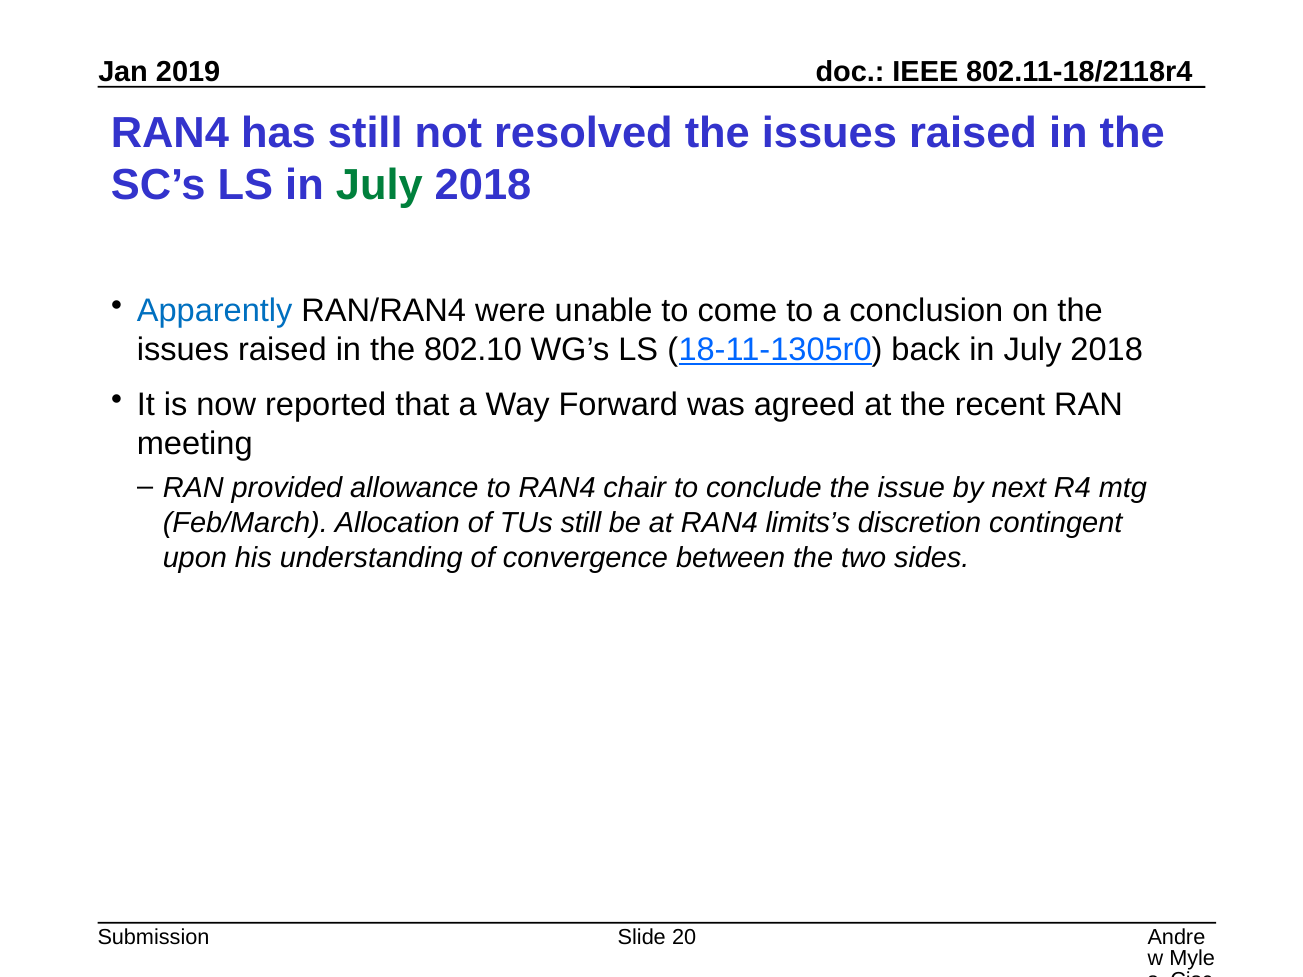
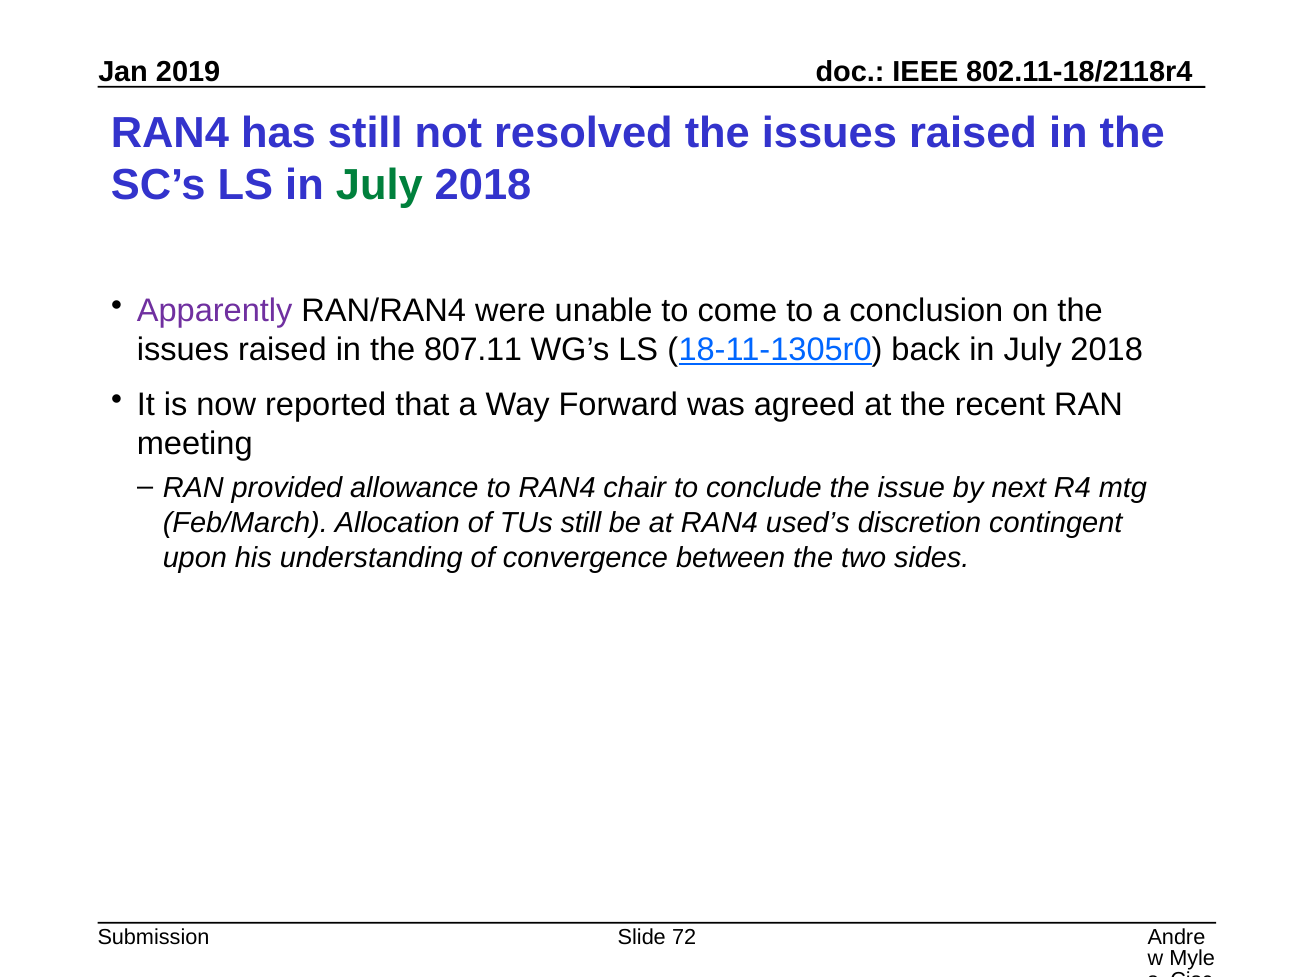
Apparently colour: blue -> purple (215, 311)
802.10: 802.10 -> 807.11 (473, 350)
limits’s: limits’s -> used’s (808, 523)
20: 20 -> 72 (684, 937)
